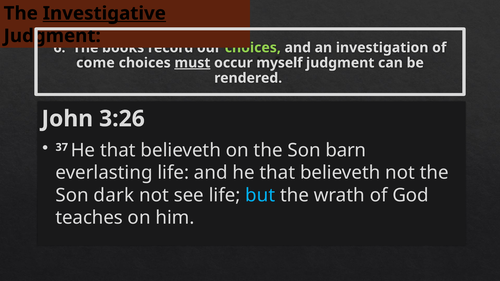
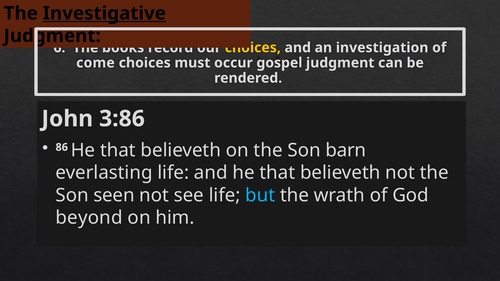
choices colour: light green -> yellow (253, 48)
must underline: present -> none (192, 63)
myself: myself -> gospel (279, 63)
3:26: 3:26 -> 3:86 (122, 119)
37: 37 -> 86 (62, 147)
dark: dark -> seen (114, 195)
teaches: teaches -> beyond (89, 218)
